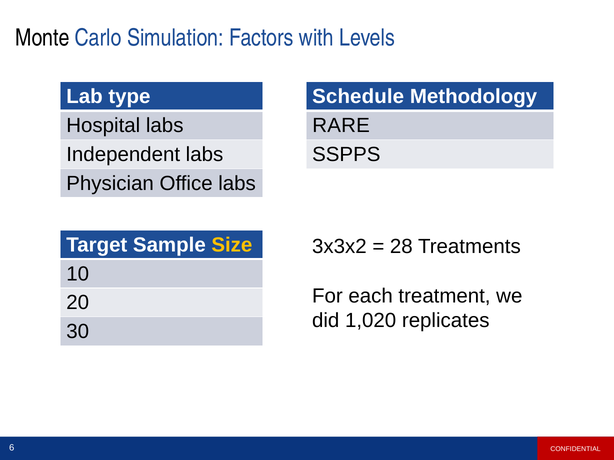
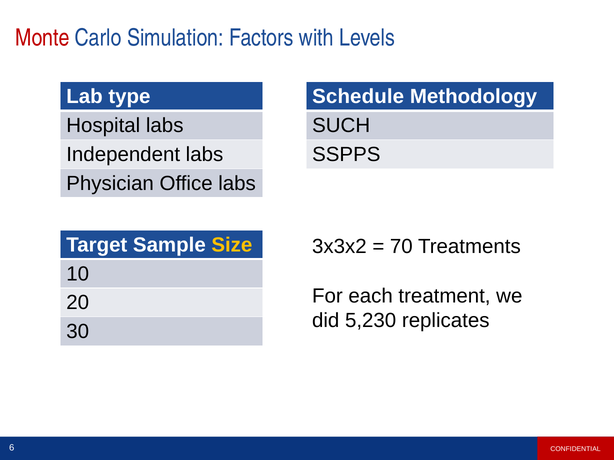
Monte colour: black -> red (42, 38)
RARE: RARE -> SUCH (341, 126)
28: 28 -> 70 (401, 247)
1,020: 1,020 -> 5,230 (371, 321)
